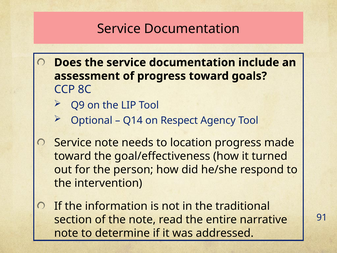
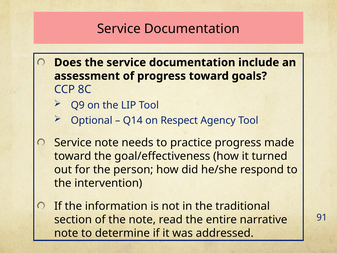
location: location -> practice (191, 143)
